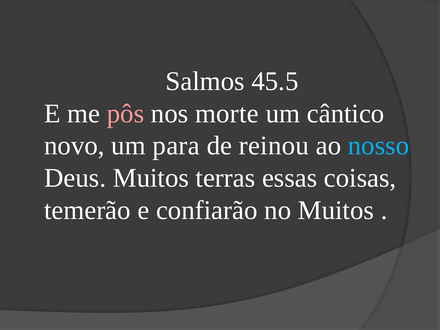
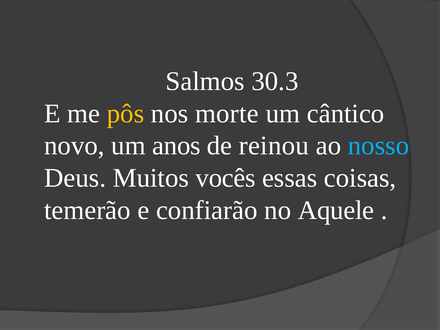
45.5: 45.5 -> 30.3 (275, 81)
pôs colour: pink -> yellow (126, 113)
para: para -> anos (176, 146)
terras: terras -> vocês (226, 178)
no Muitos: Muitos -> Aquele (336, 210)
